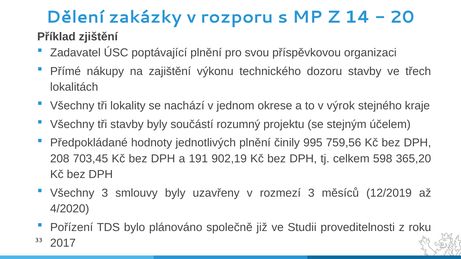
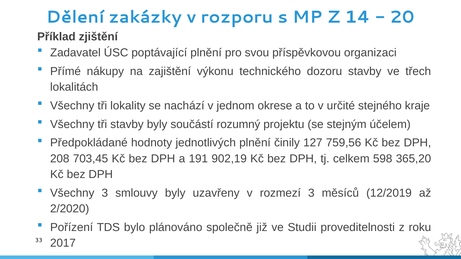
výrok: výrok -> určité (341, 106)
995: 995 -> 127 (313, 143)
4/2020: 4/2020 -> 2/2020 (70, 209)
